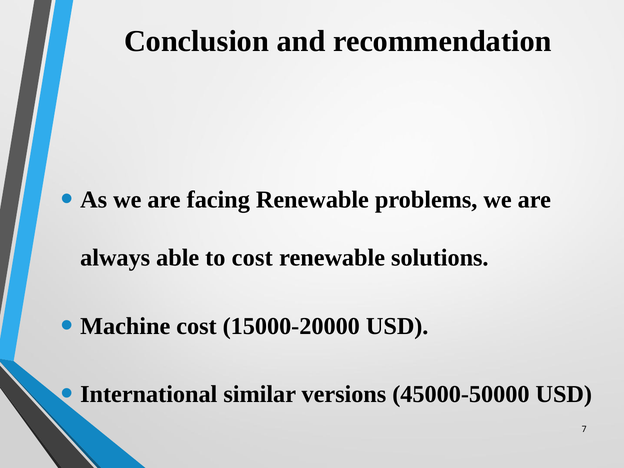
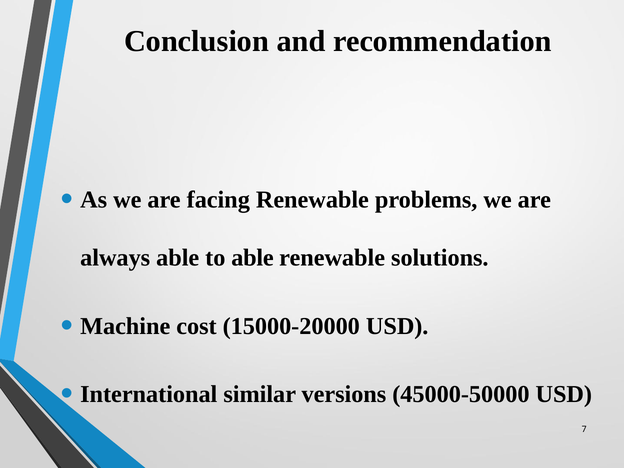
to cost: cost -> able (252, 258)
